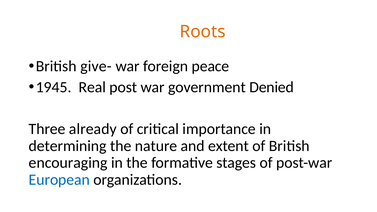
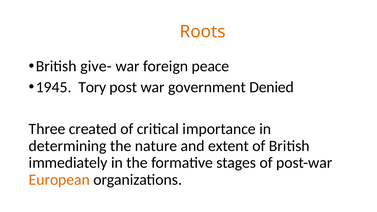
Real: Real -> Tory (92, 87)
already: already -> created (93, 129)
encouraging: encouraging -> immediately (68, 163)
European colour: blue -> orange (59, 180)
